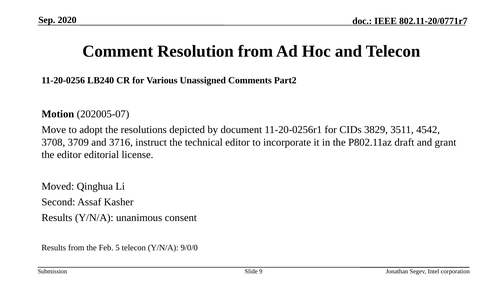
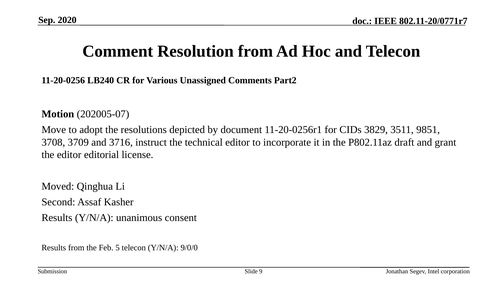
4542: 4542 -> 9851 (428, 130)
